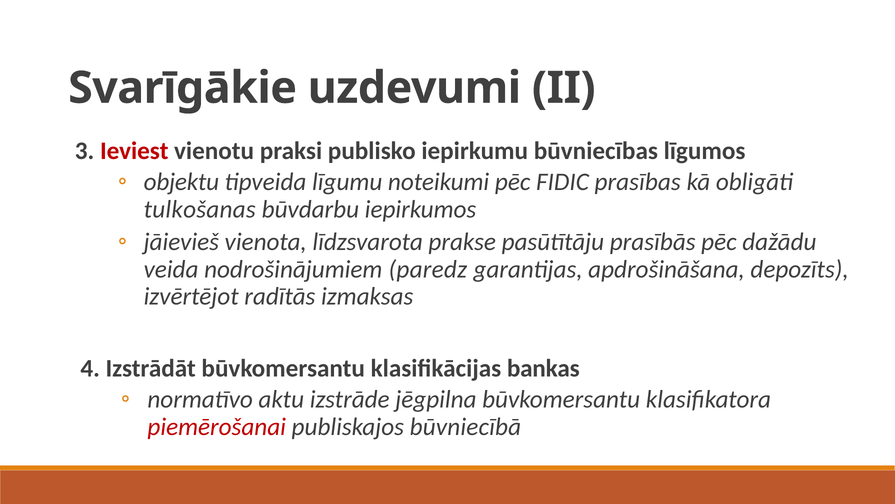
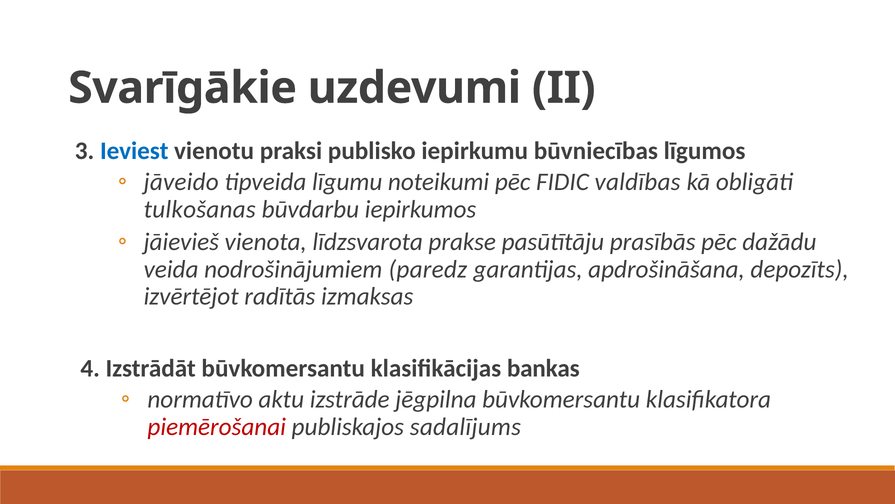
Ieviest colour: red -> blue (134, 151)
objektu: objektu -> jāveido (181, 182)
prasības: prasības -> valdības (638, 182)
būvniecībā: būvniecībā -> sadalījums (465, 426)
